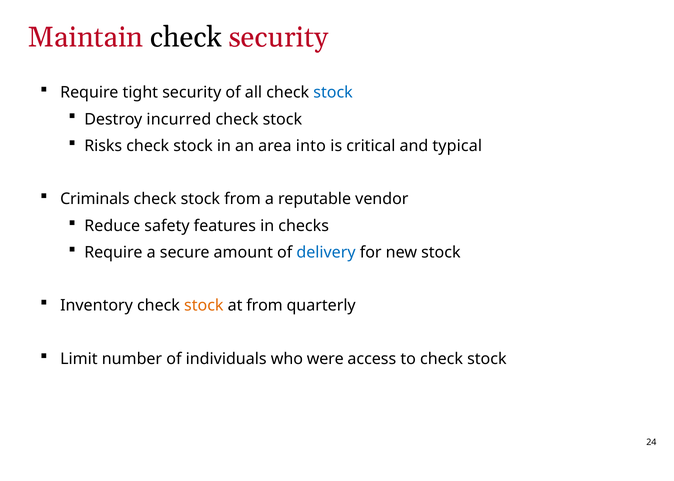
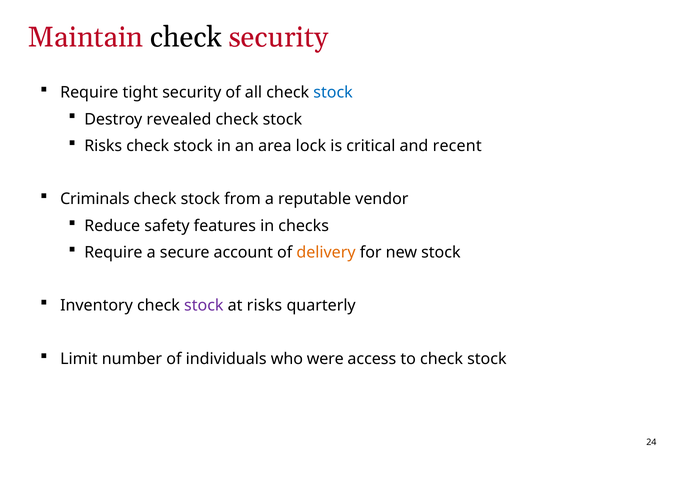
incurred: incurred -> revealed (179, 119)
into: into -> lock (311, 146)
typical: typical -> recent (457, 146)
amount: amount -> account (243, 253)
delivery colour: blue -> orange (326, 253)
stock colour: orange -> purple (204, 306)
at from: from -> risks (264, 306)
